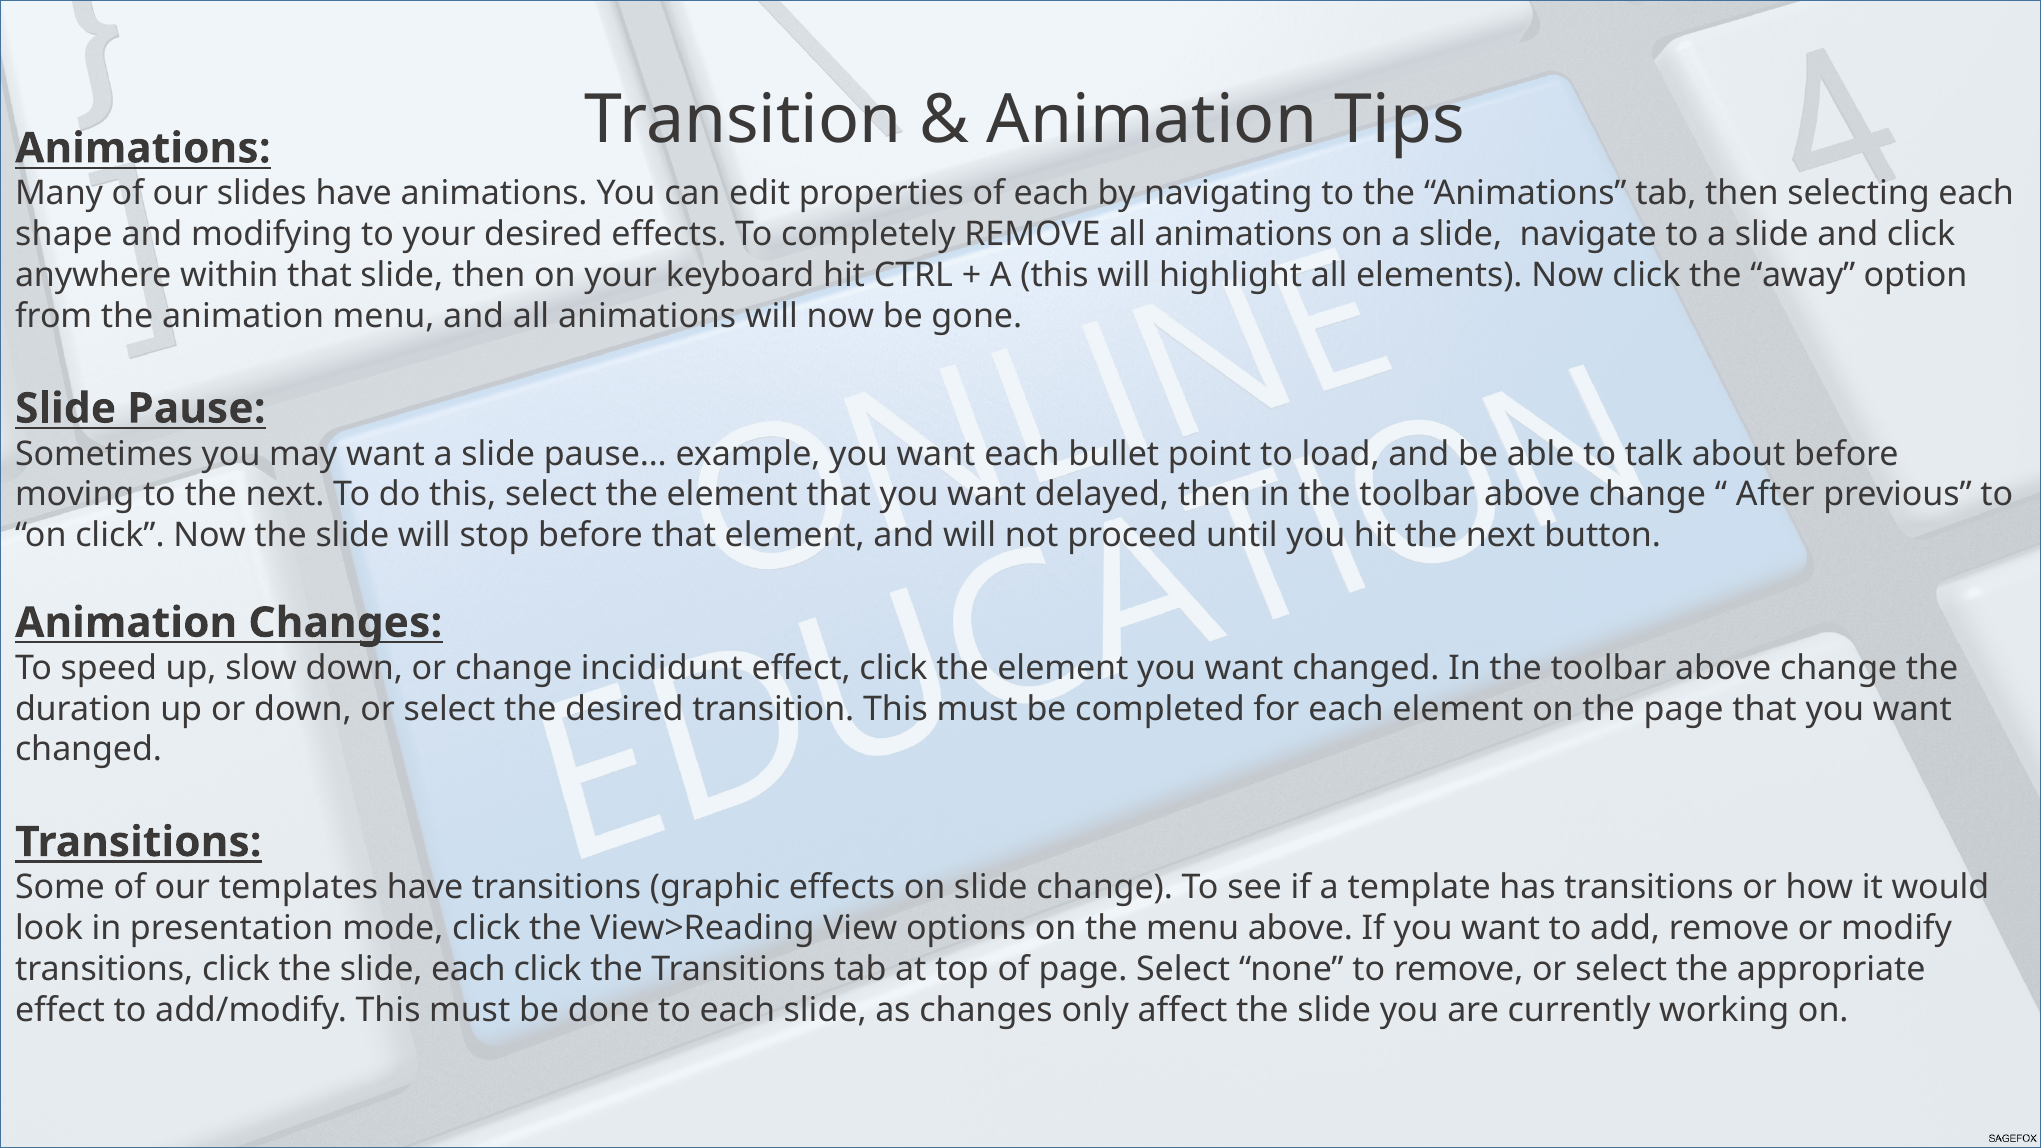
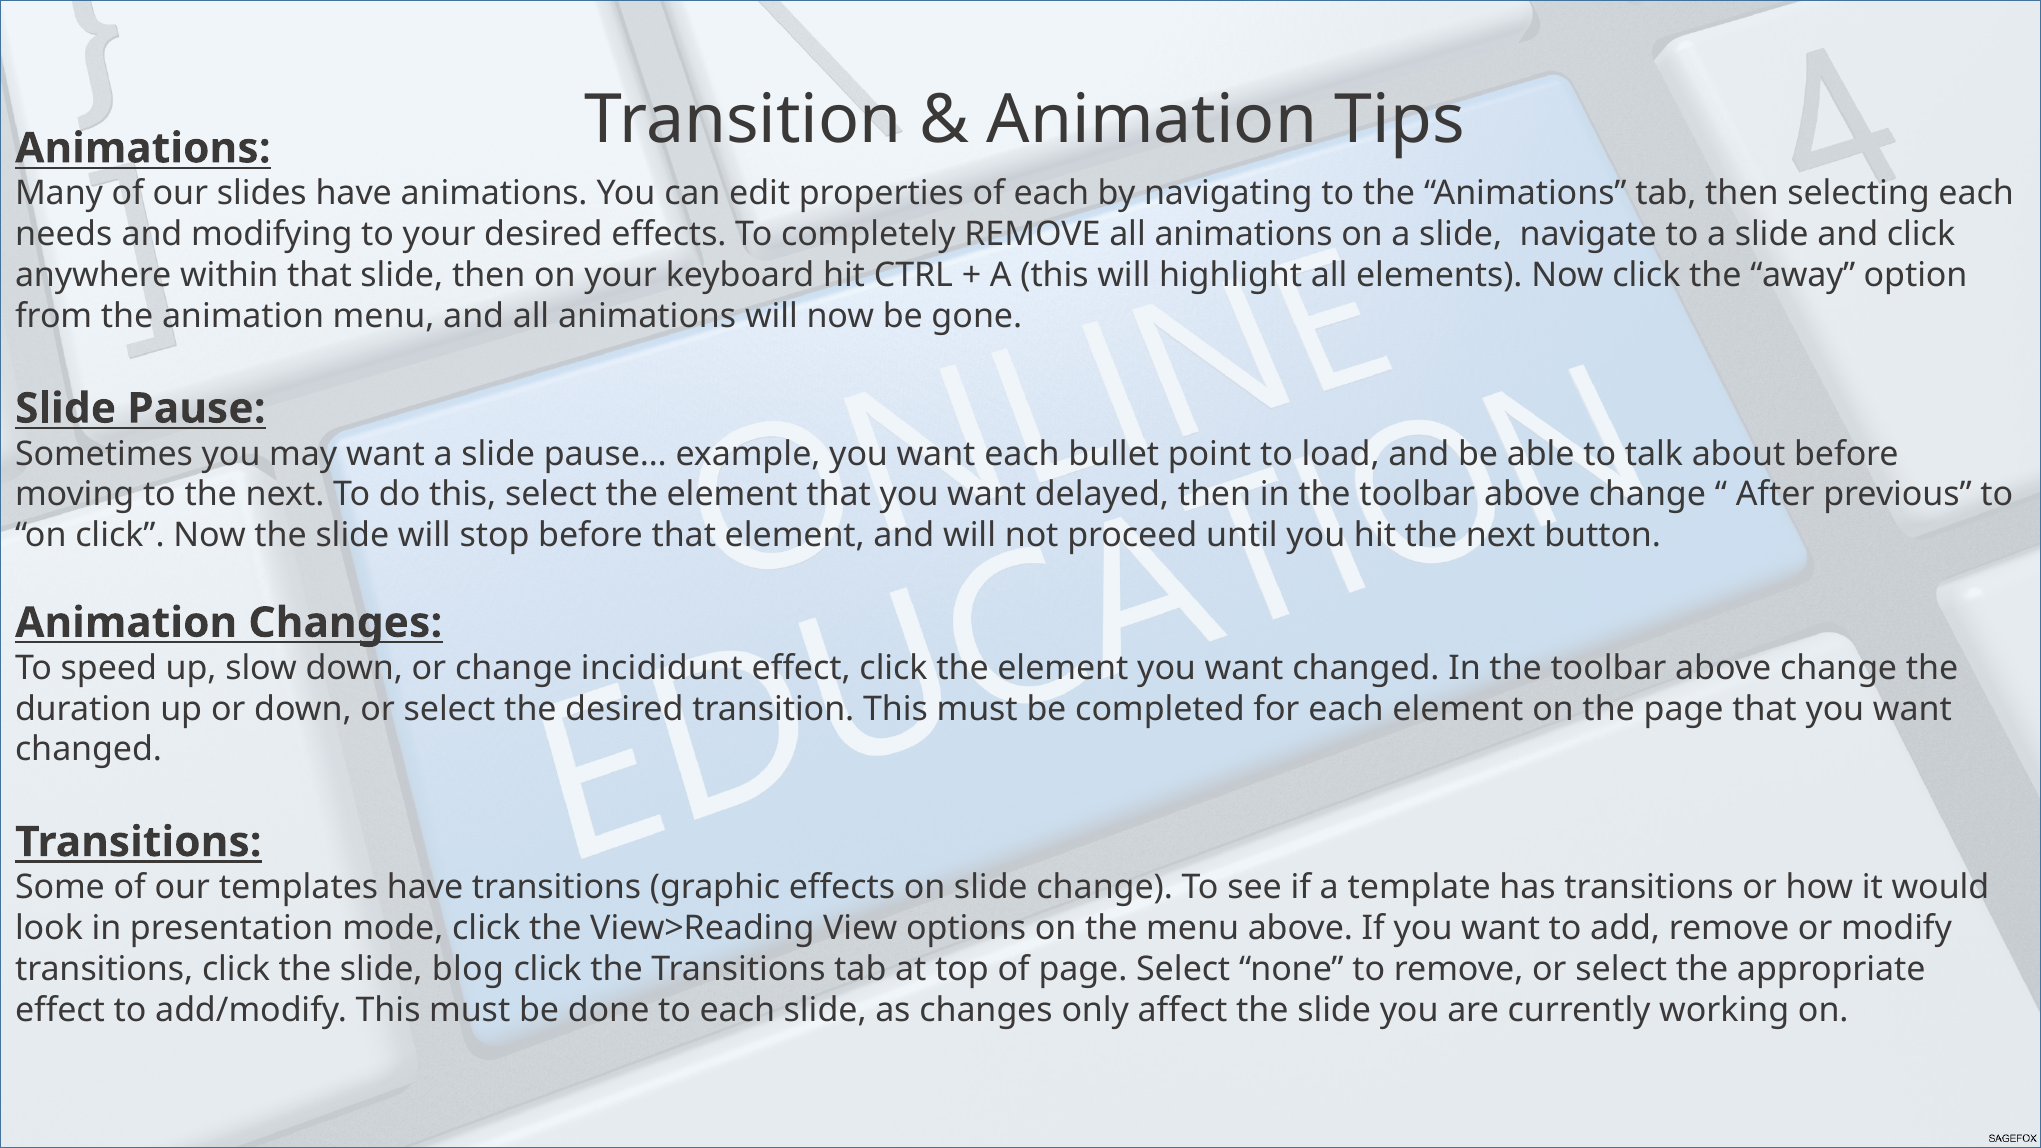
shape: shape -> needs (64, 235)
slide each: each -> blog (468, 969)
